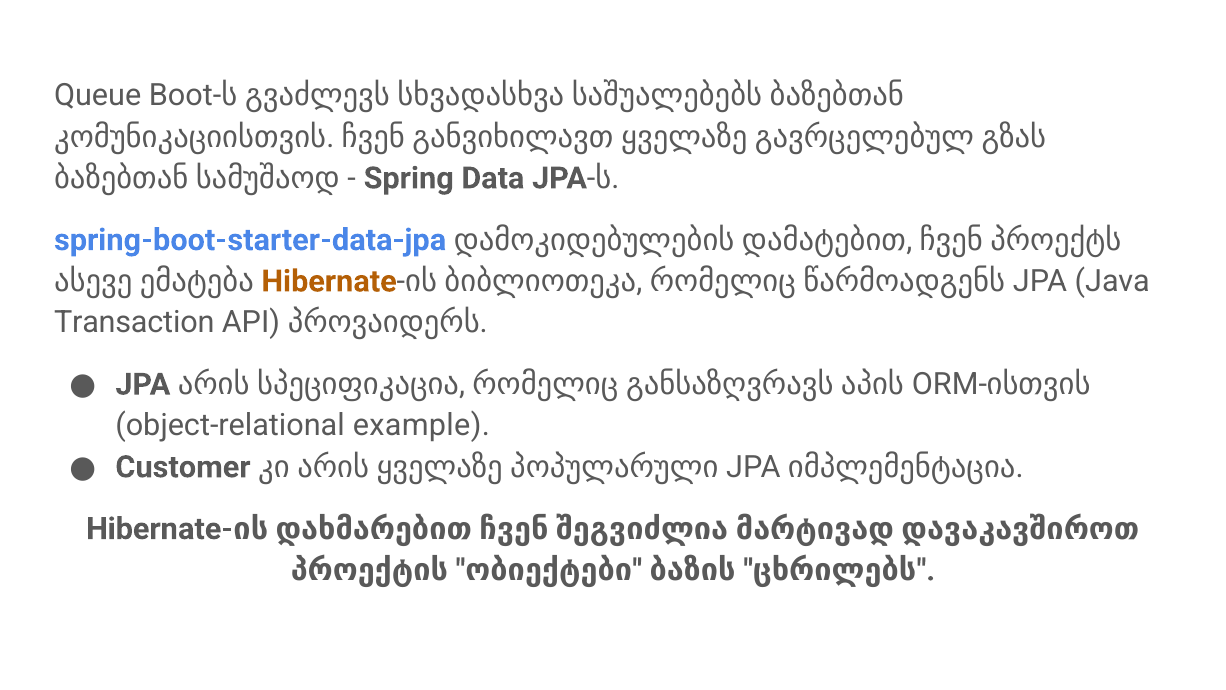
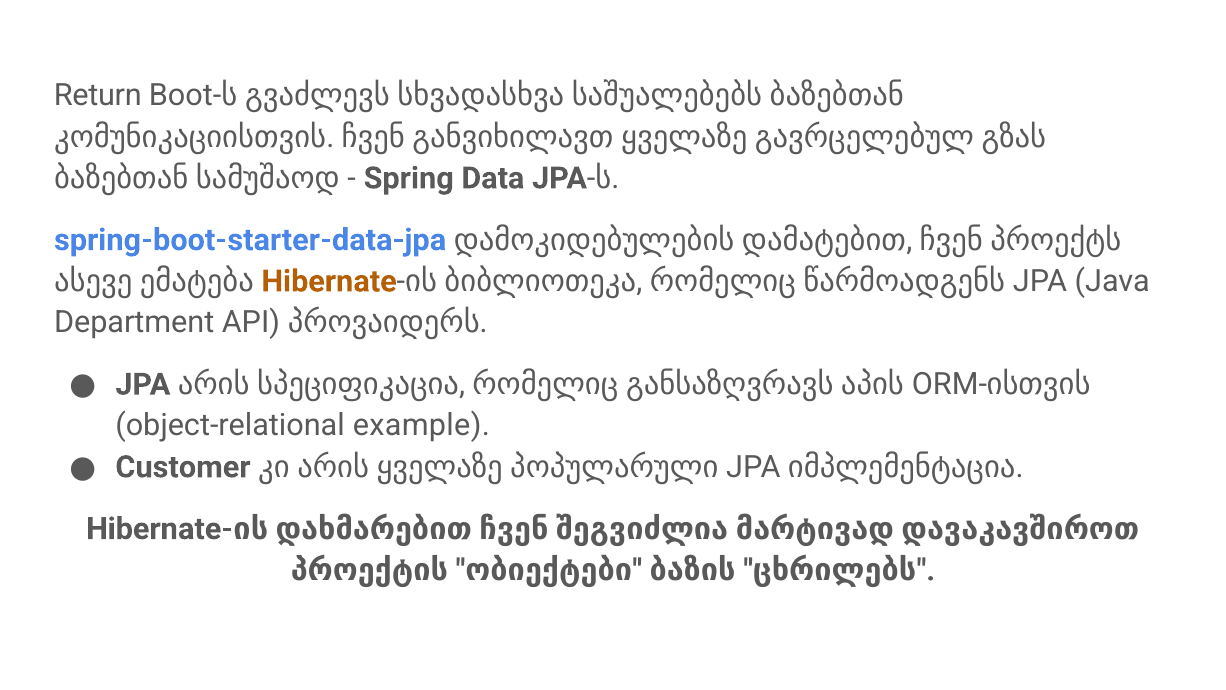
Queue: Queue -> Return (98, 96)
Transaction: Transaction -> Department (134, 323)
